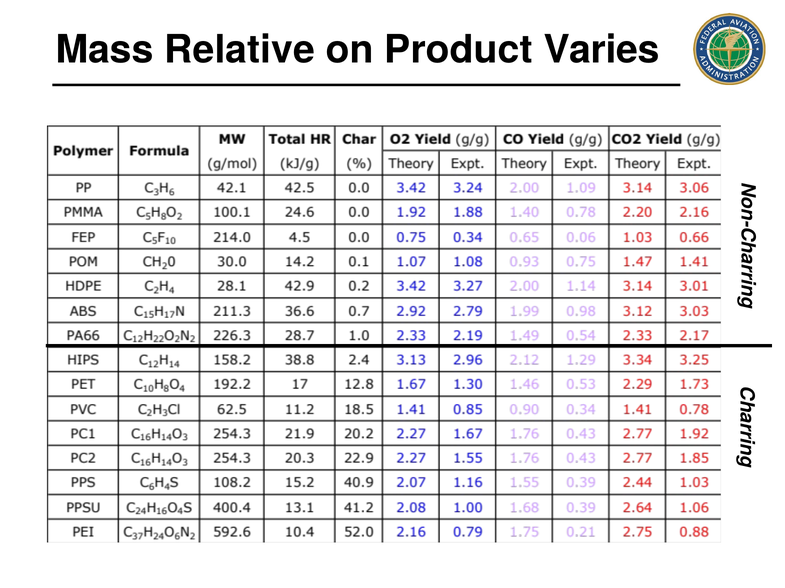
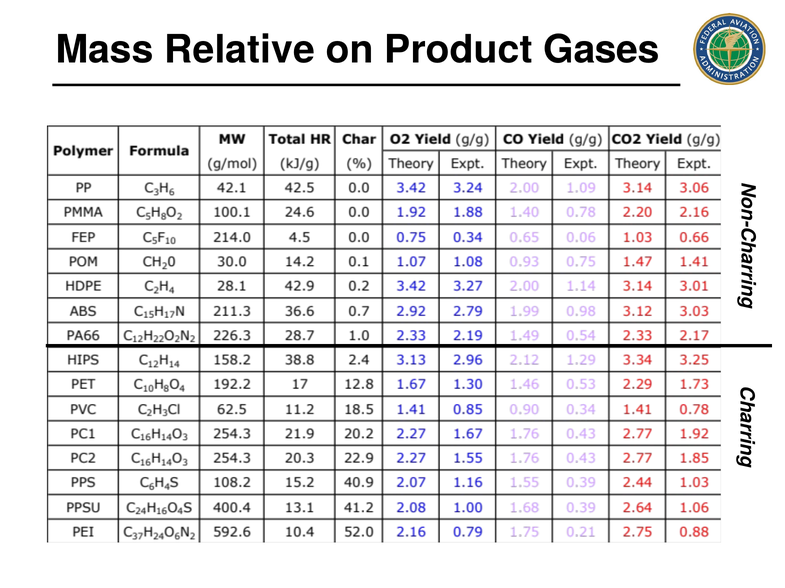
Varies: Varies -> Gases (602, 50)
